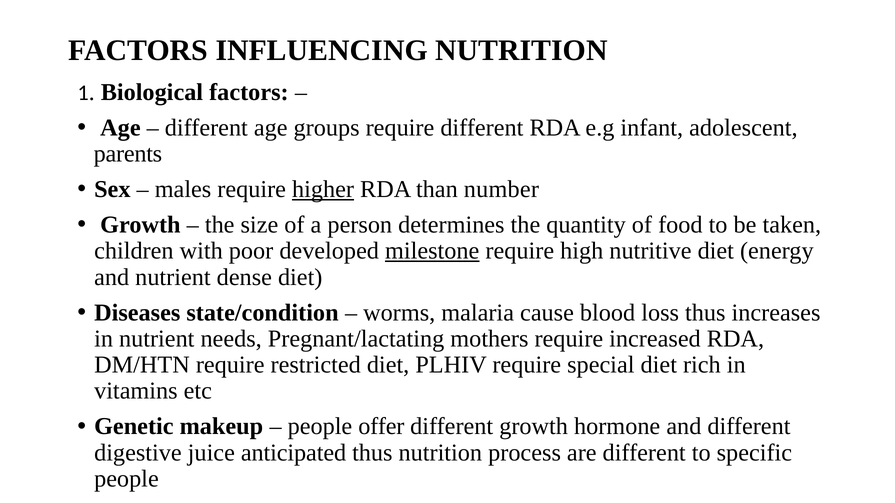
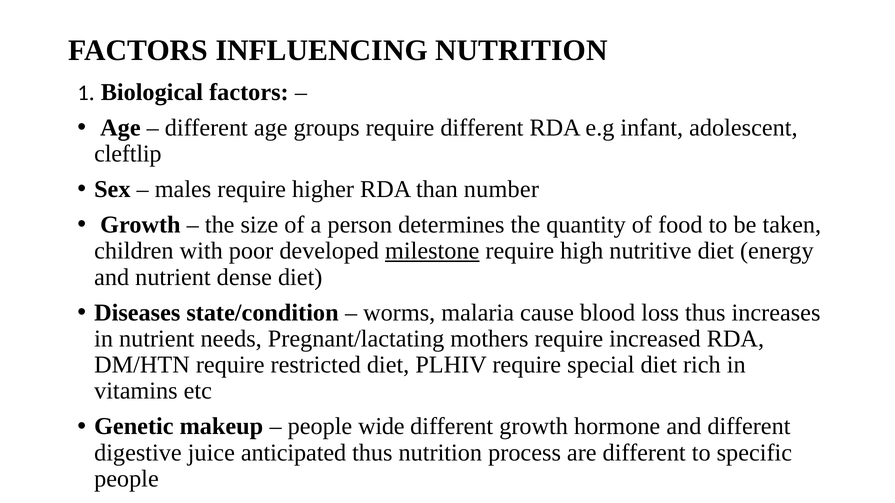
parents: parents -> cleftlip (128, 154)
higher underline: present -> none (323, 190)
offer: offer -> wide (381, 427)
